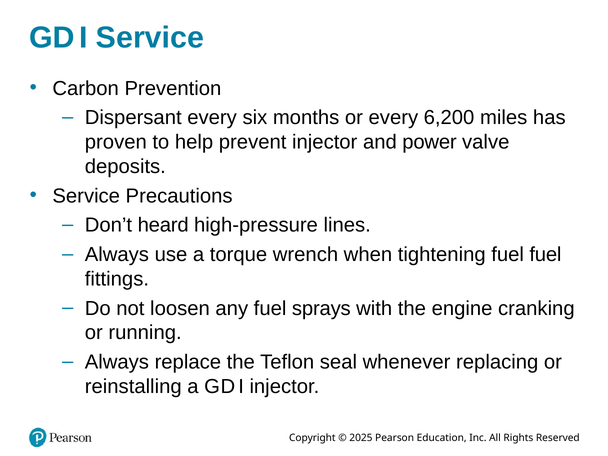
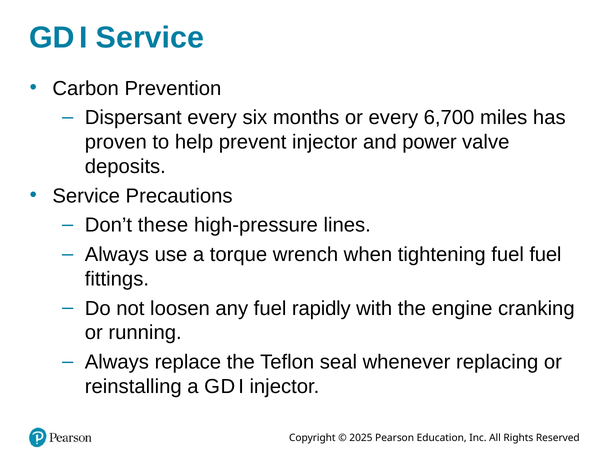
6,200: 6,200 -> 6,700 (449, 118)
heard: heard -> these (163, 225)
sprays: sprays -> rapidly (321, 308)
